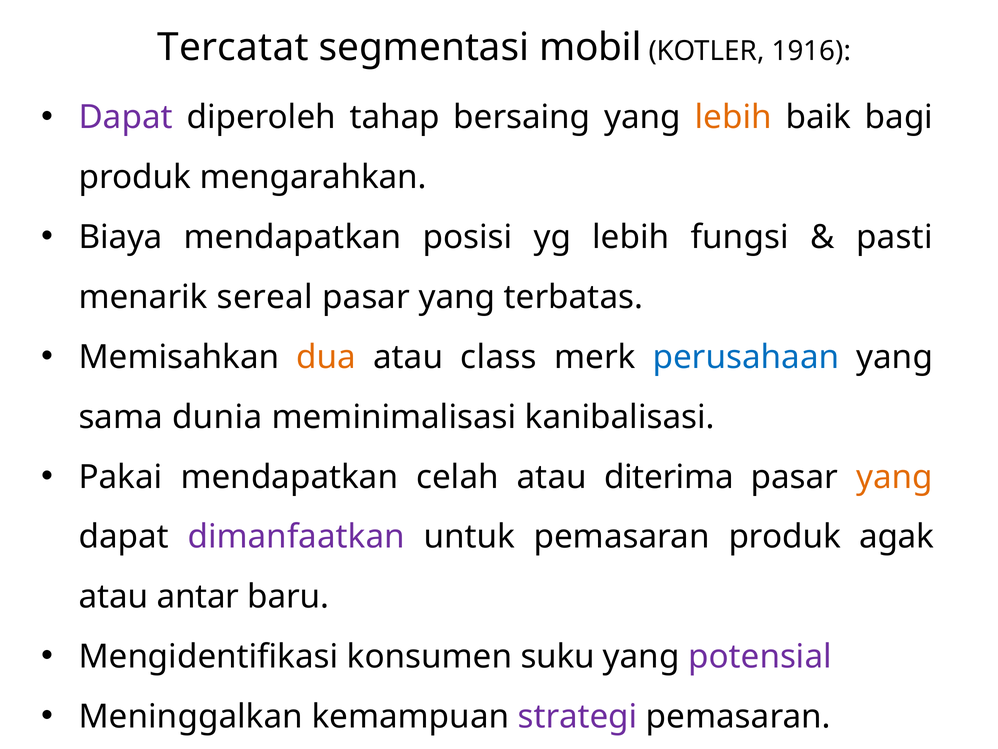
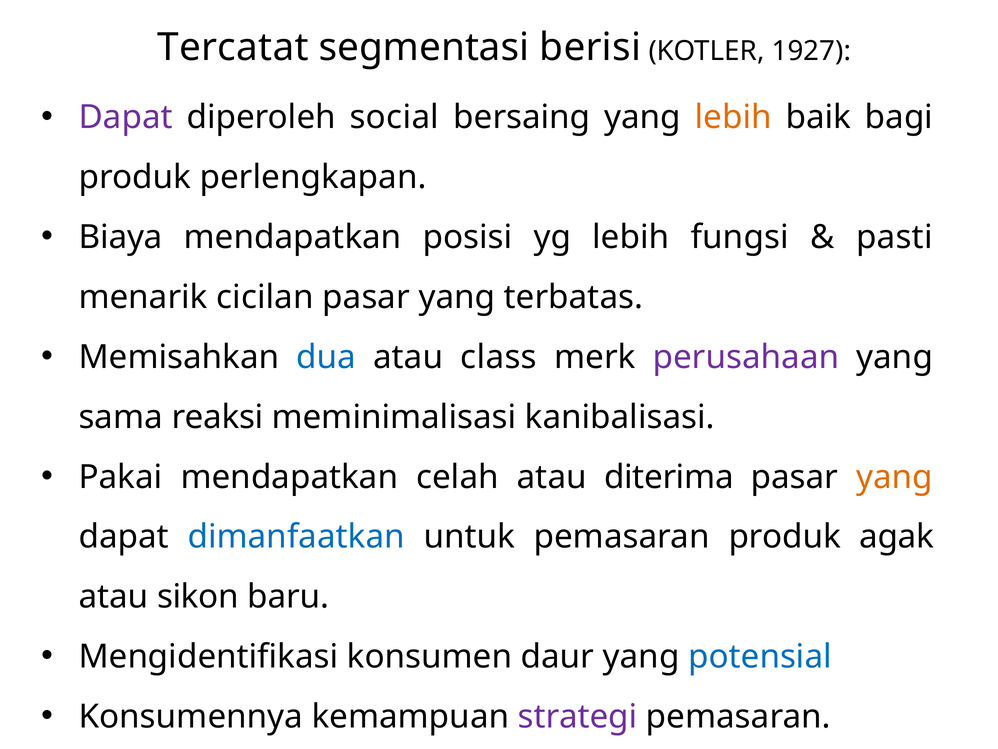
mobil: mobil -> berisi (590, 48)
1916: 1916 -> 1927 (811, 51)
tahap: tahap -> social (394, 117)
mengarahkan: mengarahkan -> perlengkapan (313, 177)
sereal: sereal -> cicilan (265, 297)
dua colour: orange -> blue (326, 357)
perusahaan colour: blue -> purple (746, 357)
dunia: dunia -> reaksi (217, 417)
dimanfaatkan colour: purple -> blue (296, 537)
antar: antar -> sikon (198, 596)
suku: suku -> daur (558, 656)
potensial colour: purple -> blue (760, 656)
Meninggalkan: Meninggalkan -> Konsumennya (191, 716)
